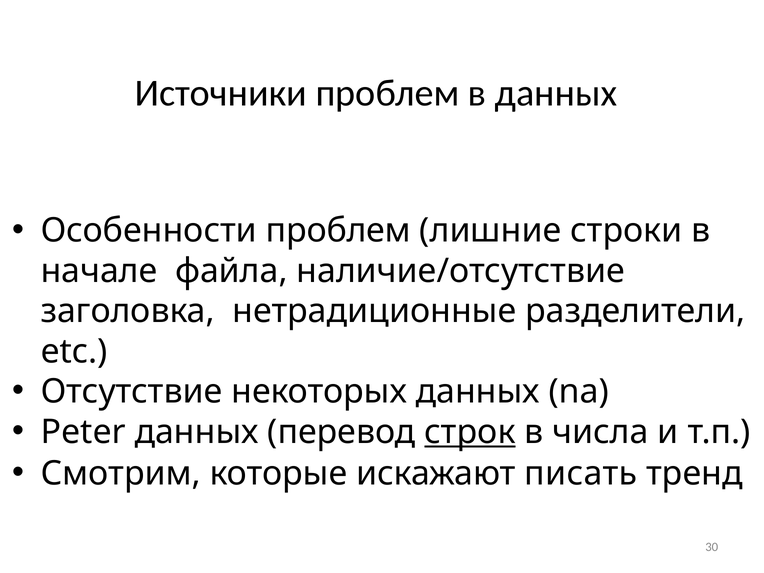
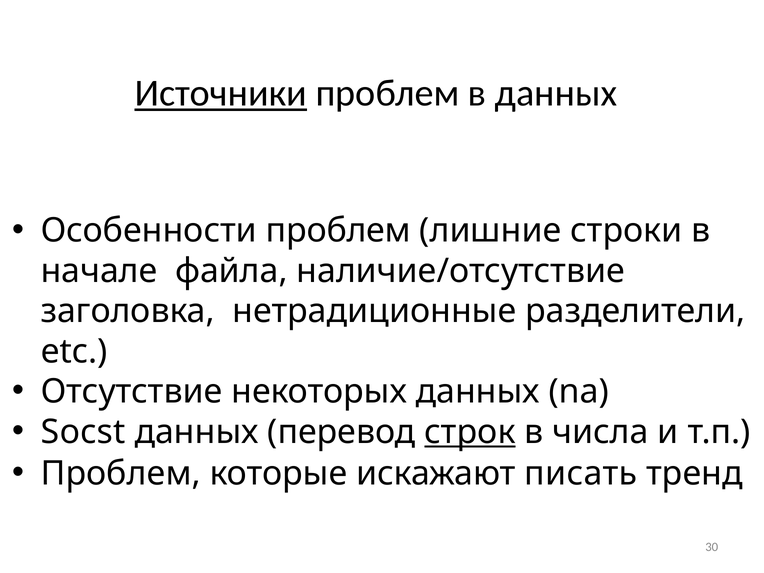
Источники underline: none -> present (221, 93)
Peter: Peter -> Socst (83, 432)
Смотрим: Смотрим -> Проблем (121, 473)
